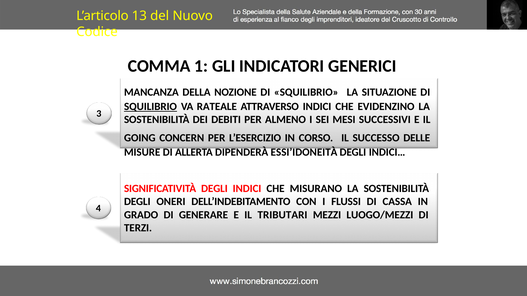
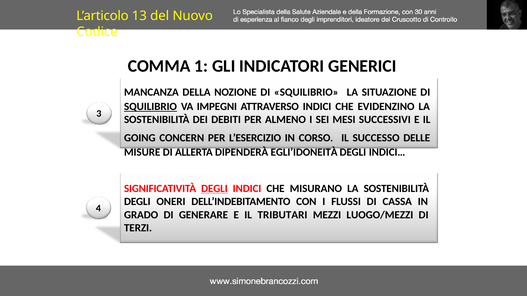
RATEALE: RATEALE -> IMPEGNI (217, 107)
ESSI’IDONEITÀ: ESSI’IDONEITÀ -> EGLI’IDONEITÀ (304, 152)
DEGLI underline: none -> present (214, 189)
